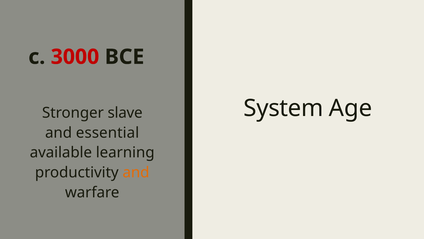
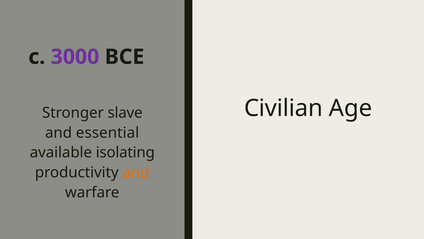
3000 colour: red -> purple (75, 57)
System: System -> Civilian (283, 108)
learning: learning -> isolating (125, 152)
